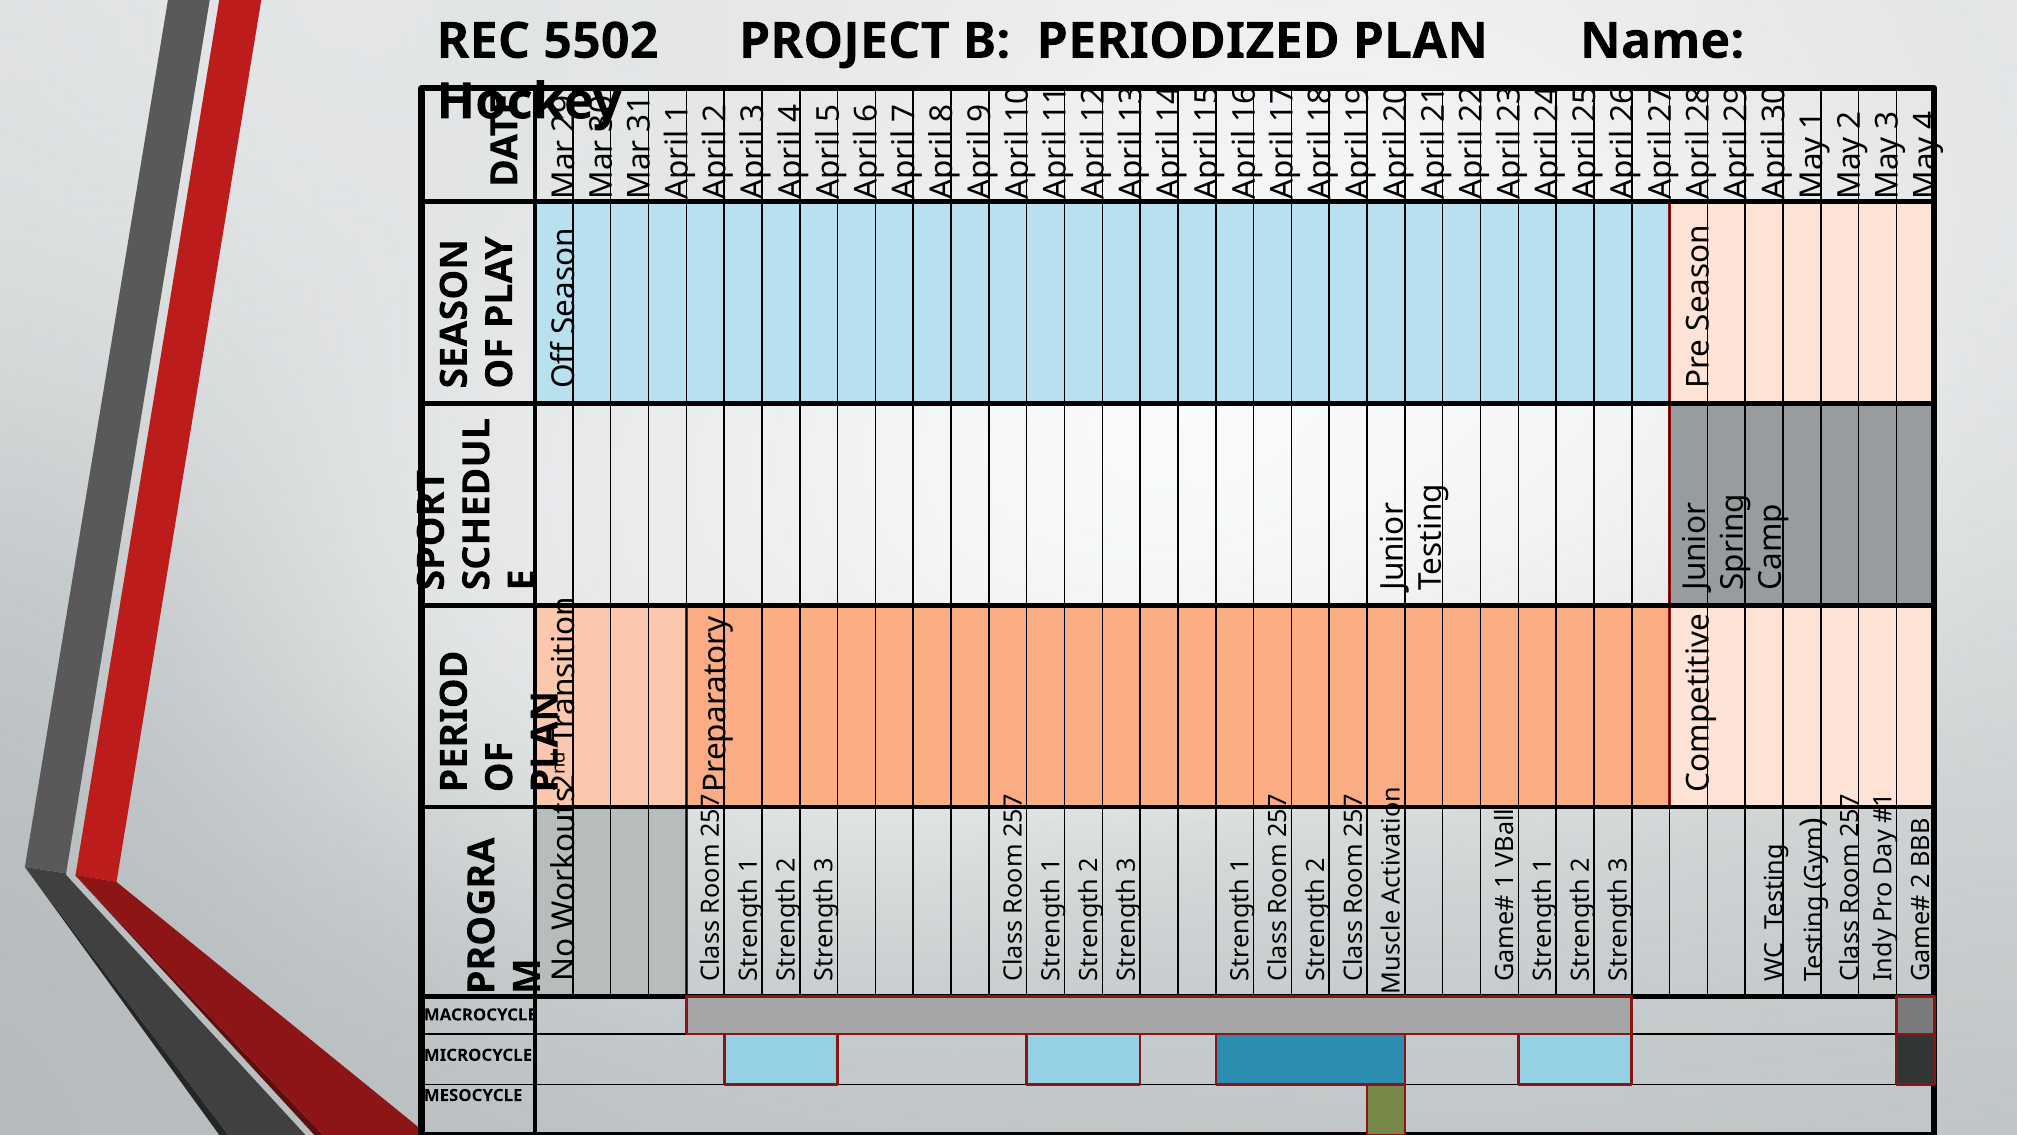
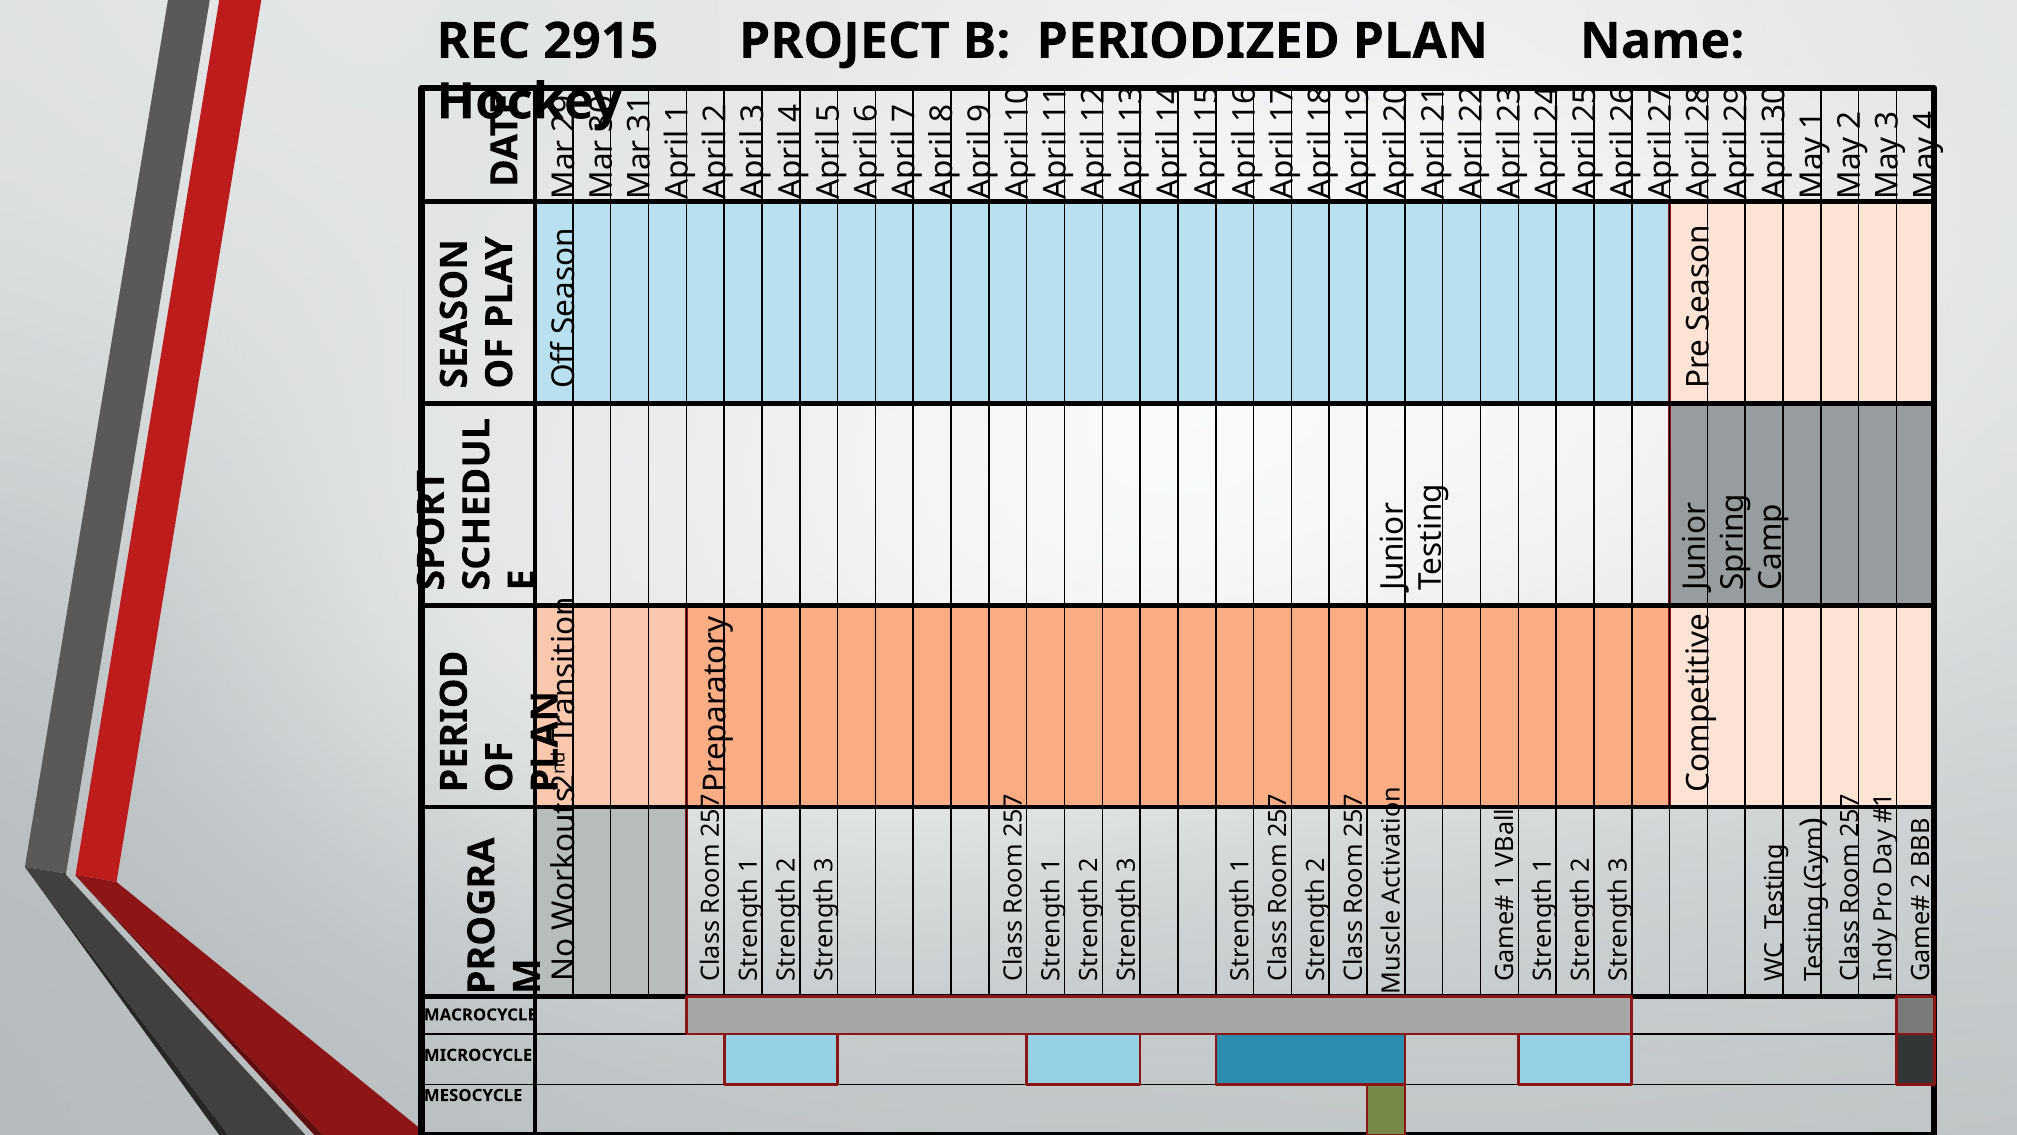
5502: 5502 -> 2915 (601, 41)
